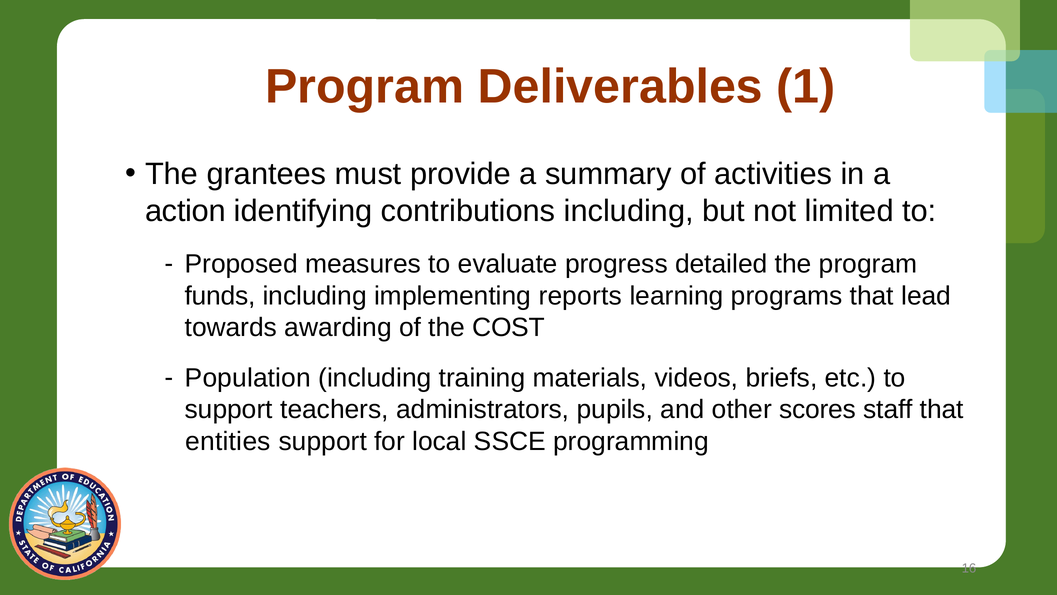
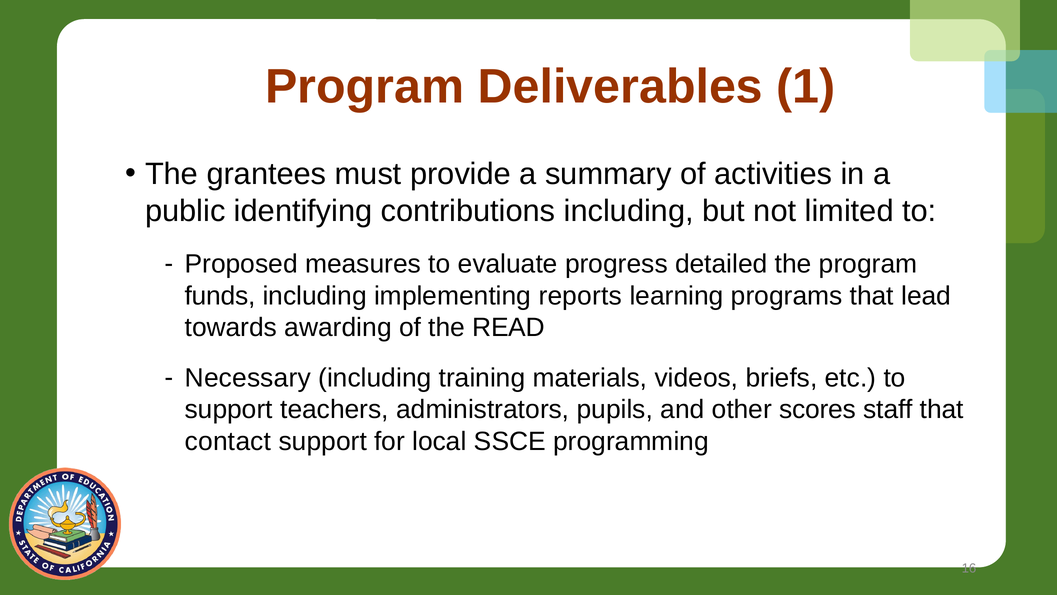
action: action -> public (185, 211)
COST: COST -> READ (509, 327)
Population: Population -> Necessary (248, 378)
entities: entities -> contact (228, 441)
